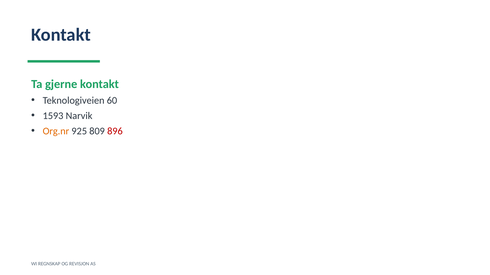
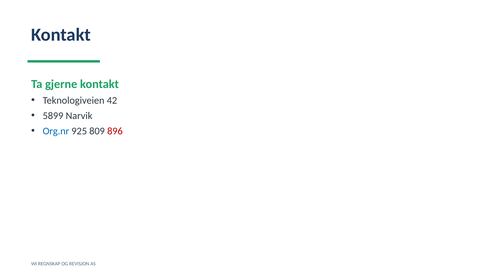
60: 60 -> 42 (112, 101)
1593: 1593 -> 5899 (53, 116)
Org.nr colour: orange -> blue (56, 131)
